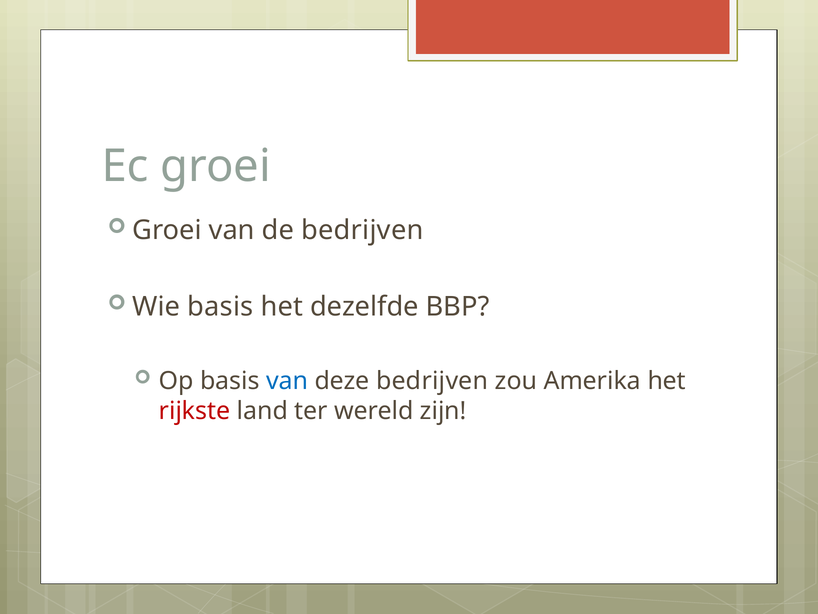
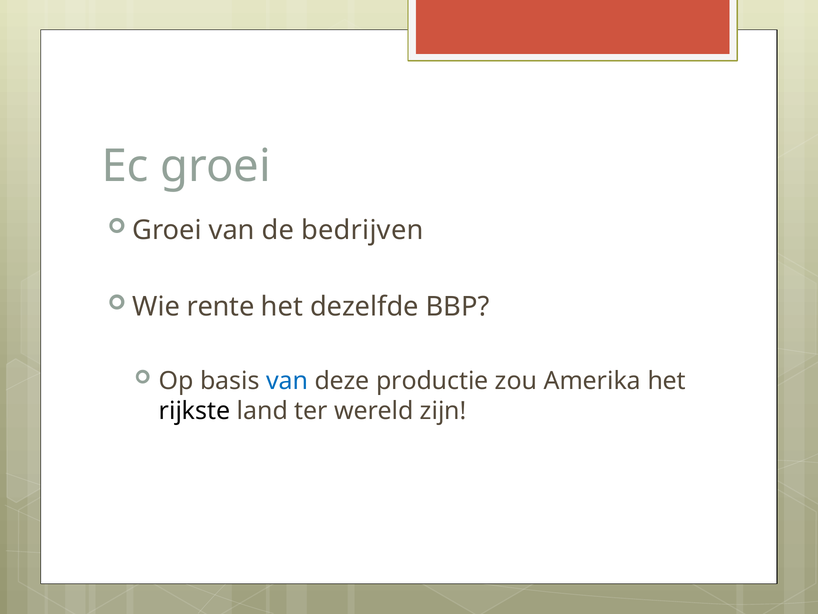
Wie basis: basis -> rente (221, 307)
deze bedrijven: bedrijven -> productie (432, 381)
rijkste colour: red -> black (195, 411)
